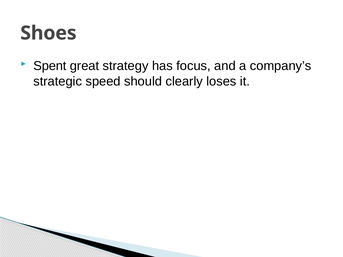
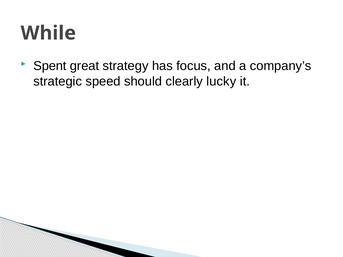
Shoes: Shoes -> While (48, 33)
loses: loses -> lucky (221, 81)
